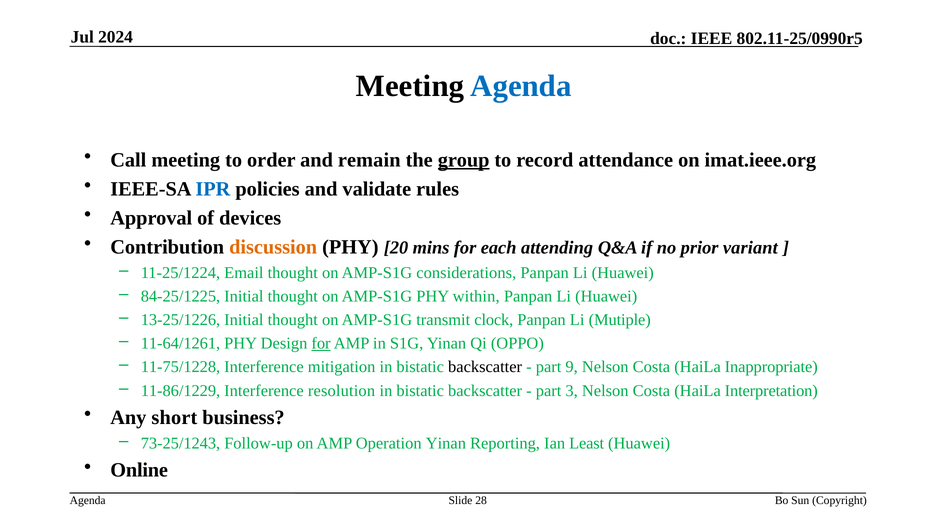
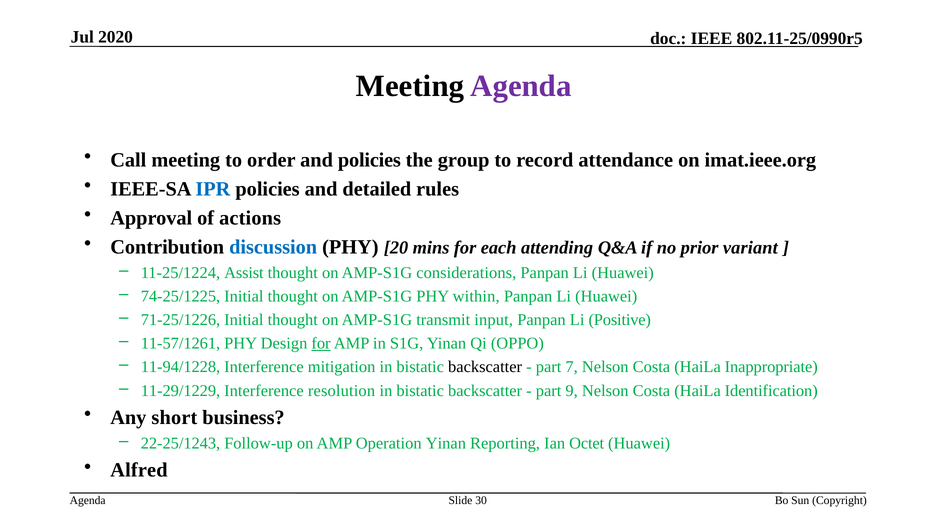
2024: 2024 -> 2020 (116, 37)
Agenda colour: blue -> purple (521, 86)
and remain: remain -> policies (369, 160)
group underline: present -> none (464, 160)
validate: validate -> detailed (377, 189)
devices: devices -> actions (250, 218)
discussion colour: orange -> blue (273, 247)
Email: Email -> Assist (244, 273)
84-25/1225: 84-25/1225 -> 74-25/1225 (180, 296)
13-25/1226: 13-25/1226 -> 71-25/1226 (180, 320)
clock: clock -> input (494, 320)
Mutiple: Mutiple -> Positive (620, 320)
11-64/1261: 11-64/1261 -> 11-57/1261 (180, 343)
11-75/1228: 11-75/1228 -> 11-94/1228 (180, 367)
9: 9 -> 7 (572, 367)
11-86/1229: 11-86/1229 -> 11-29/1229 (180, 391)
3: 3 -> 9 (572, 391)
Interpretation: Interpretation -> Identification (771, 391)
73-25/1243: 73-25/1243 -> 22-25/1243 (180, 443)
Least: Least -> Octet (587, 443)
Online: Online -> Alfred (139, 470)
28: 28 -> 30 (481, 501)
